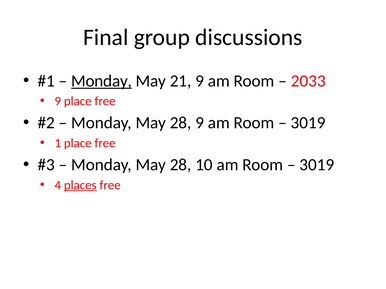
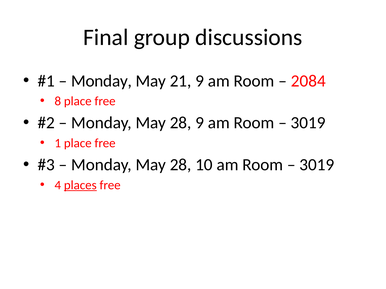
Monday underline: present -> none (102, 81)
2033: 2033 -> 2084 (308, 81)
9: 9 -> 8 (58, 101)
